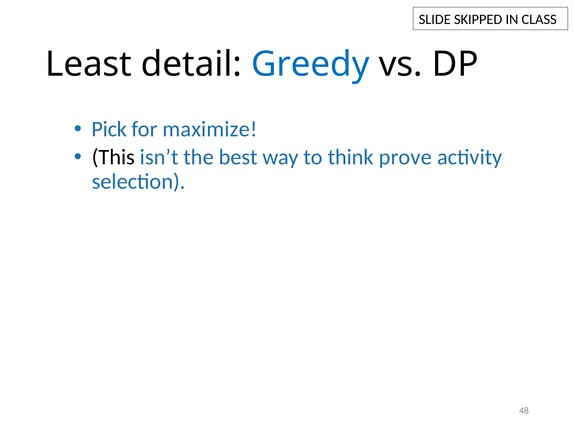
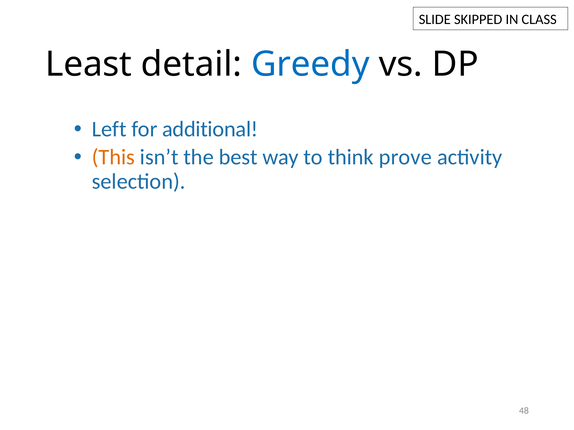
Pick: Pick -> Left (109, 129)
maximize: maximize -> additional (210, 129)
This colour: black -> orange (113, 157)
